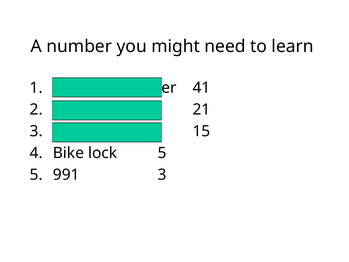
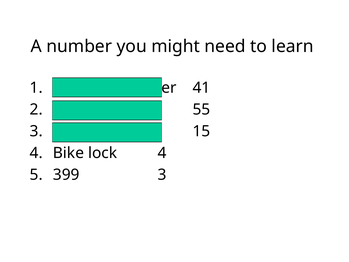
21: 21 -> 55 (201, 109)
lock 5: 5 -> 4 (162, 153)
991: 991 -> 399 (66, 175)
